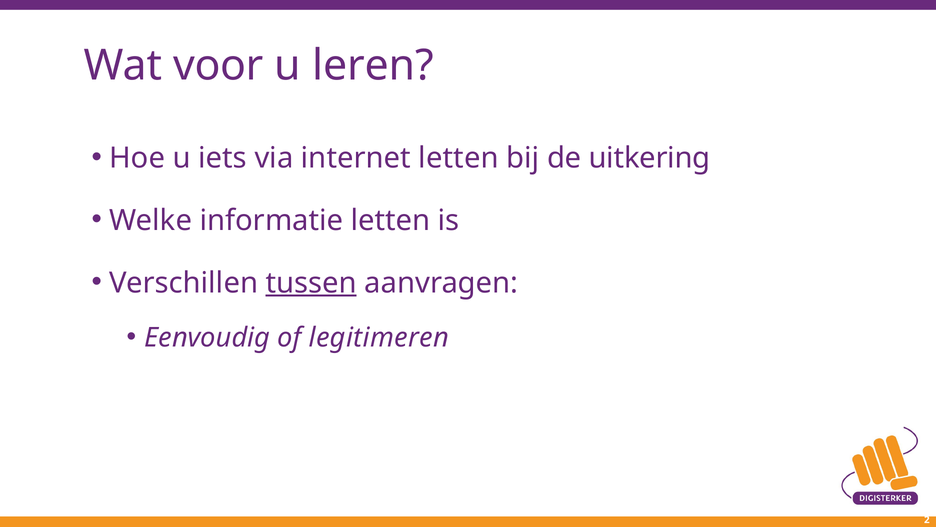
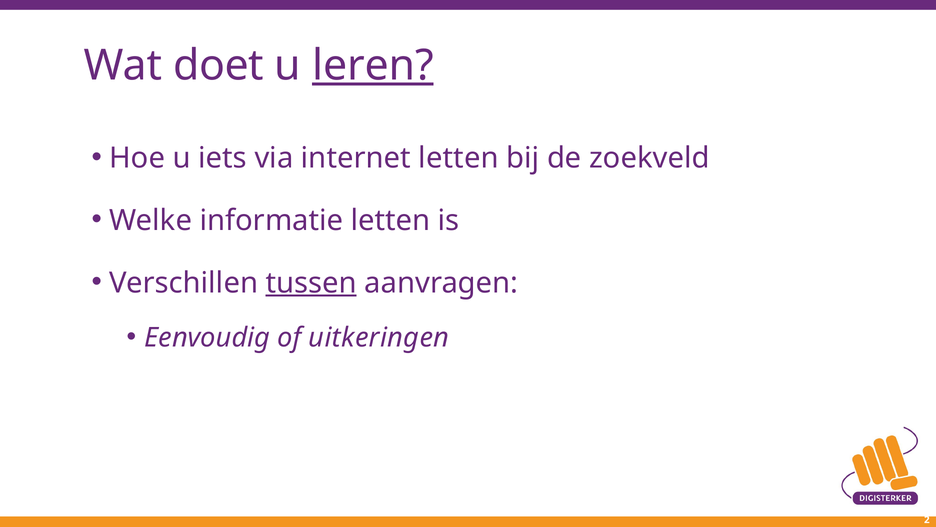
voor: voor -> doet (219, 65)
leren underline: none -> present (373, 65)
uitkering: uitkering -> zoekveld (649, 158)
legitimeren: legitimeren -> uitkeringen (379, 338)
